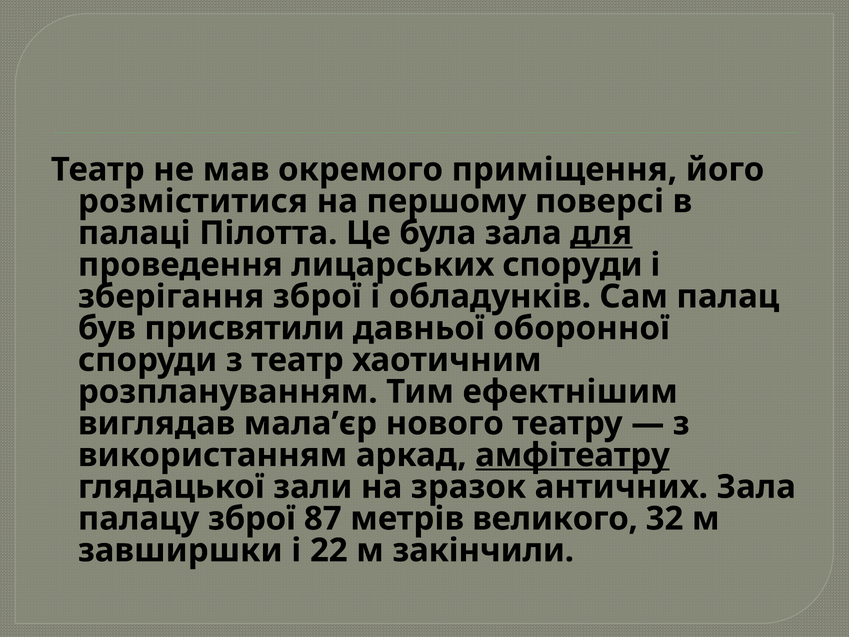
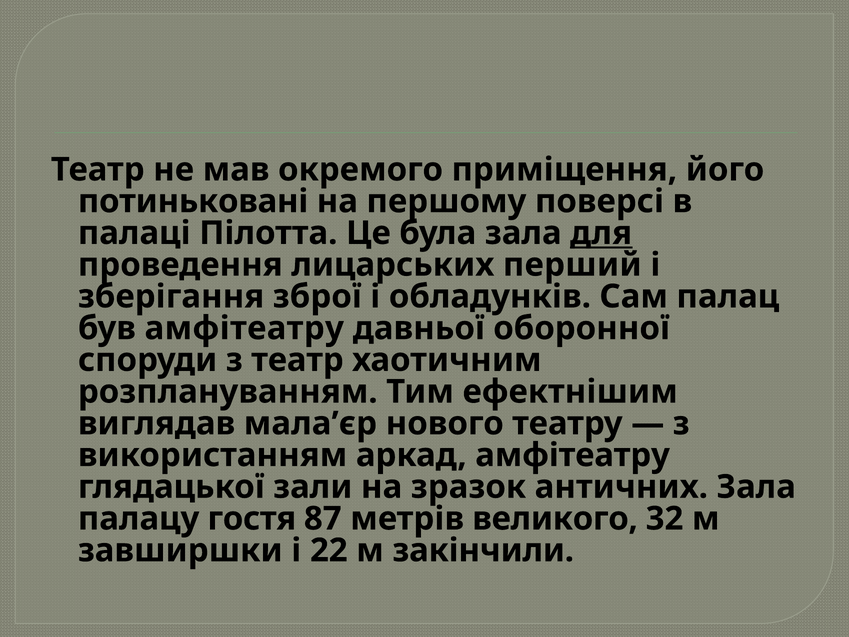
розміститися: розміститися -> потиньковані (193, 201)
лицарських споруди: споруди -> перший (572, 265)
був присвятили: присвятили -> амфітеатру (244, 328)
амфітеатру underline: present -> none (573, 455)
палацу зброї: зброї -> гостя (252, 518)
